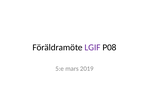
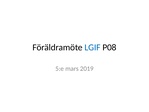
LGIF colour: purple -> blue (92, 47)
